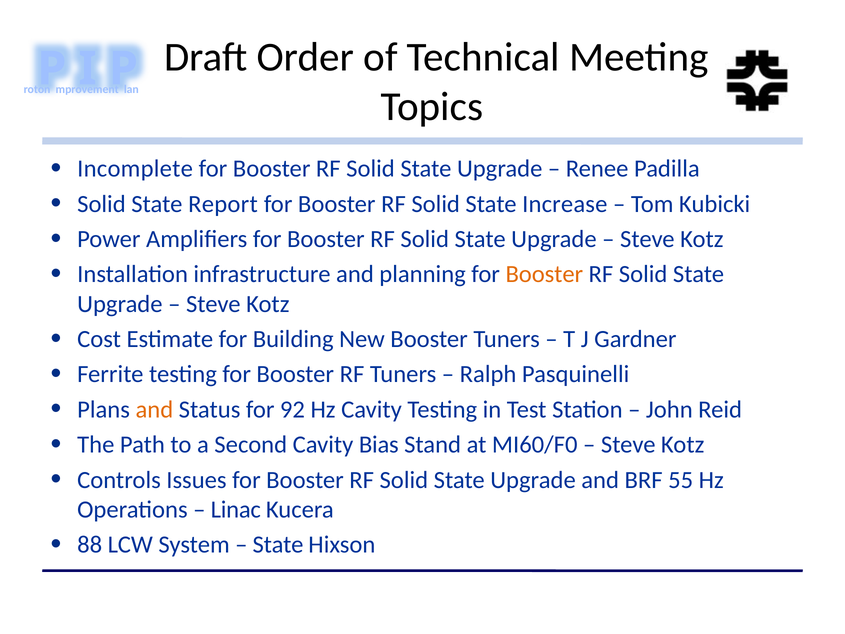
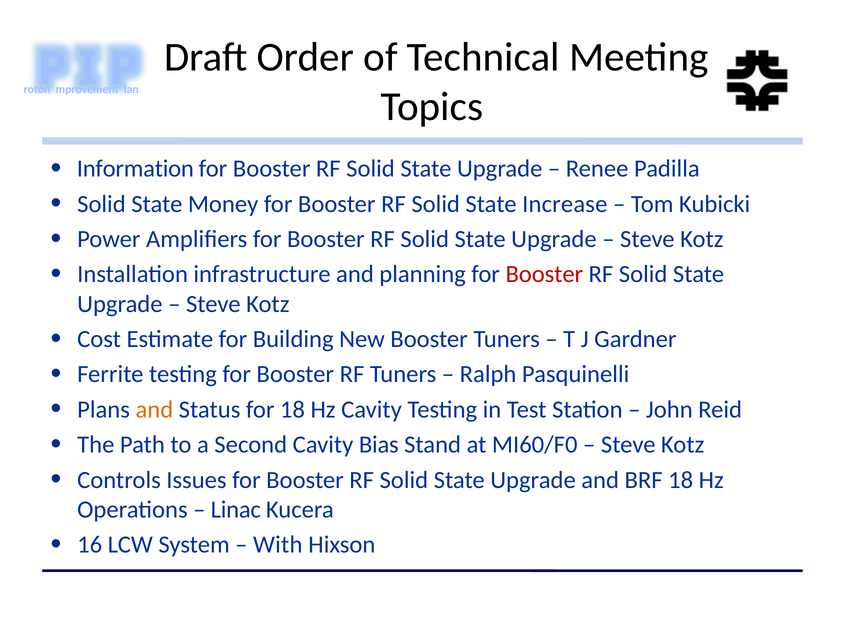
Incomplete: Incomplete -> Information (135, 169)
Report: Report -> Money (223, 204)
Booster colour: orange -> red (544, 274)
for 92: 92 -> 18 (292, 409)
BRF 55: 55 -> 18 (681, 480)
88: 88 -> 16 (90, 545)
State: State -> With (278, 545)
